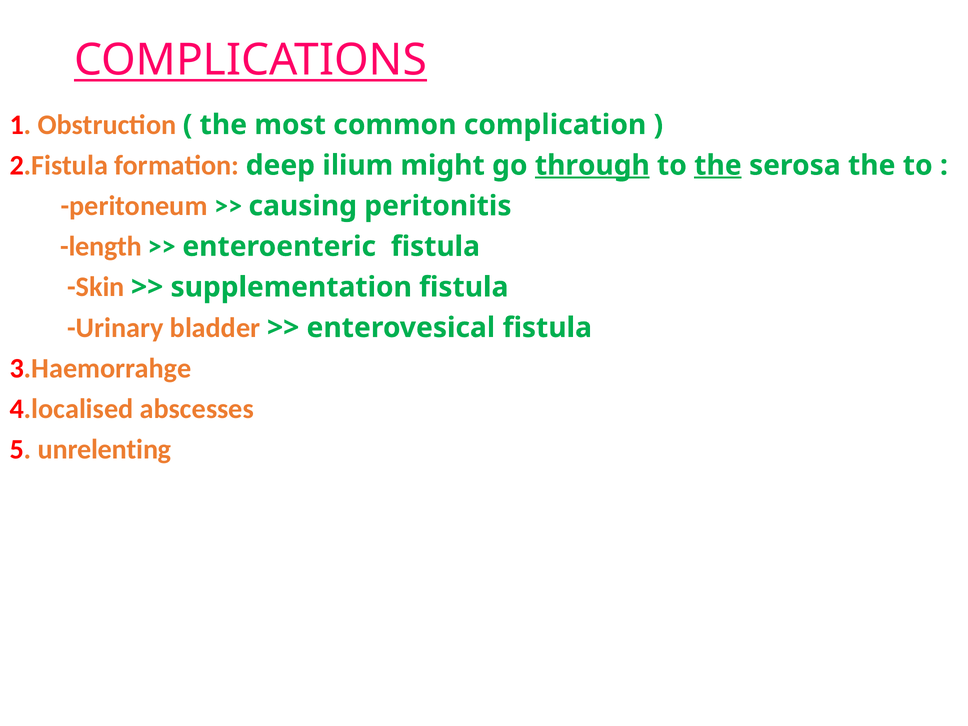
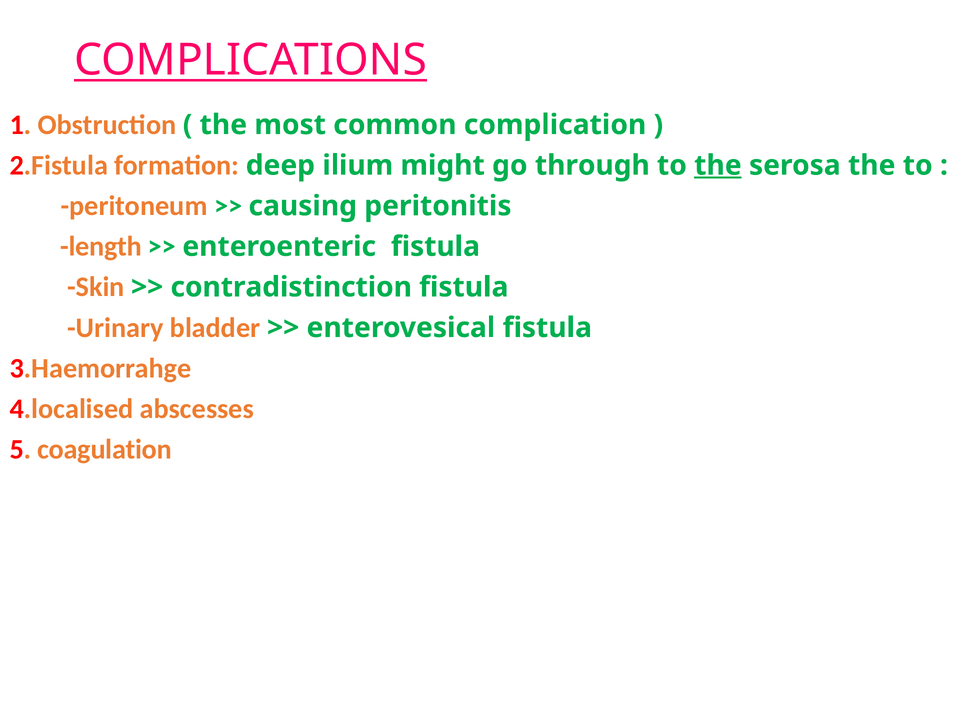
through underline: present -> none (592, 165)
supplementation: supplementation -> contradistinction (291, 287)
unrelenting: unrelenting -> coagulation (105, 449)
